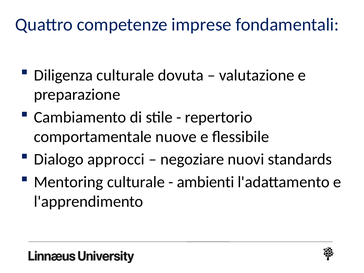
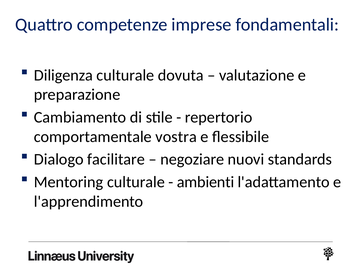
nuove: nuove -> vostra (176, 137)
approcci: approcci -> facilitare (116, 159)
